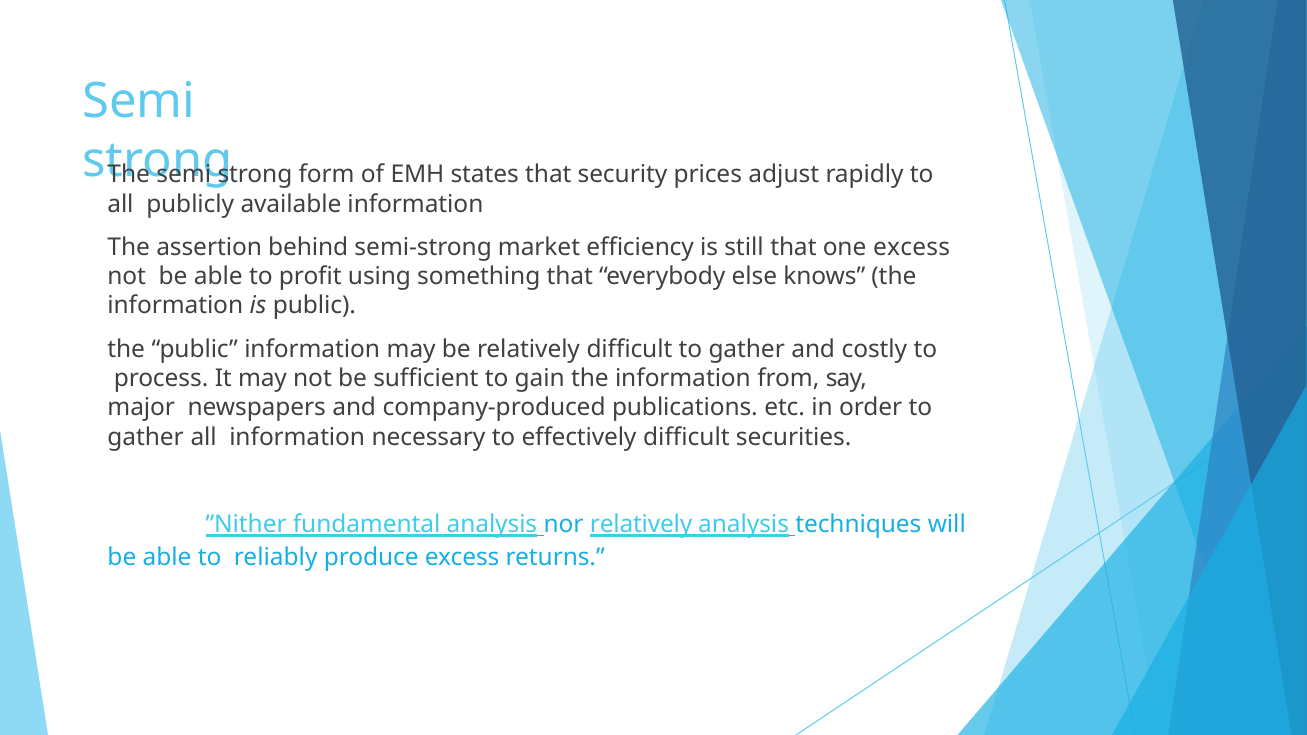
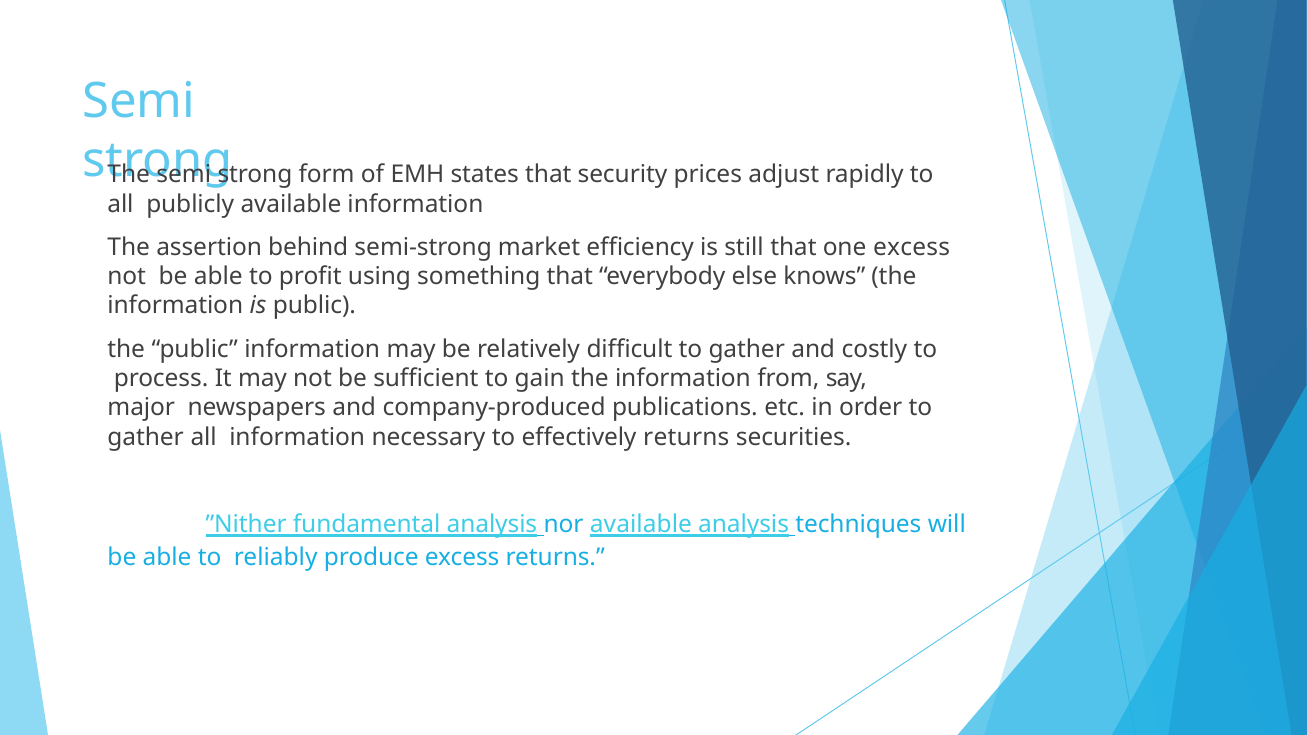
effectively difficult: difficult -> returns (686, 437)
nor relatively: relatively -> available (641, 524)
